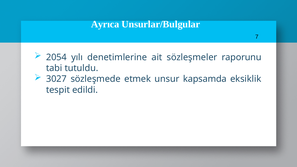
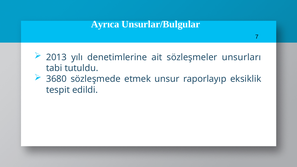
2054: 2054 -> 2013 (56, 57)
raporunu: raporunu -> unsurları (241, 57)
3027: 3027 -> 3680 (56, 79)
kapsamda: kapsamda -> raporlayıp (205, 79)
